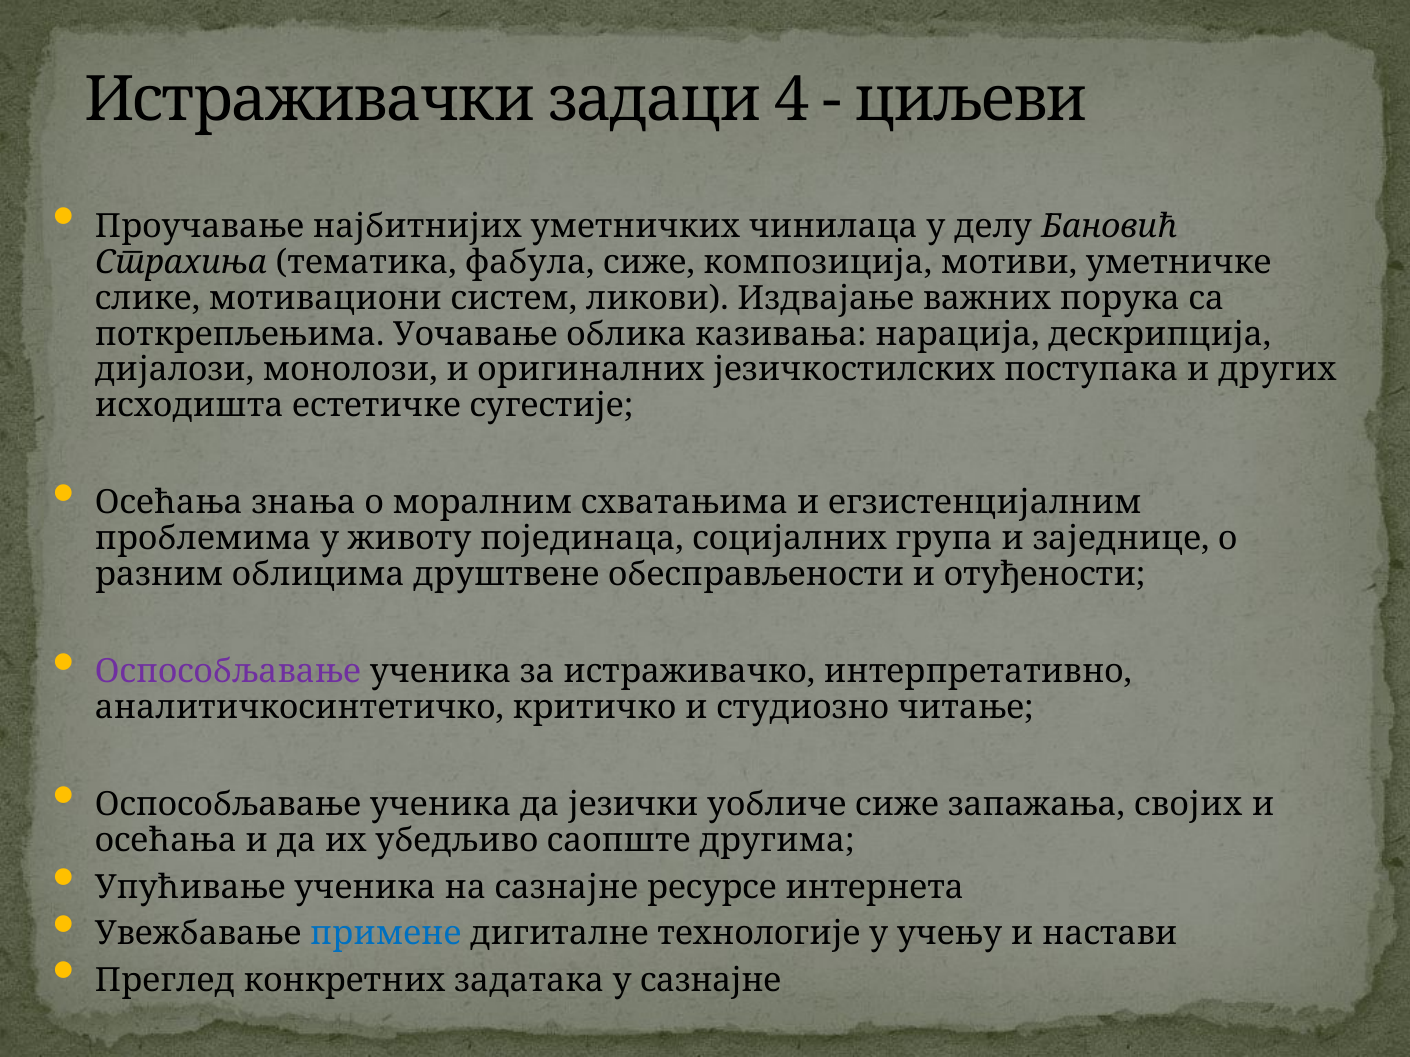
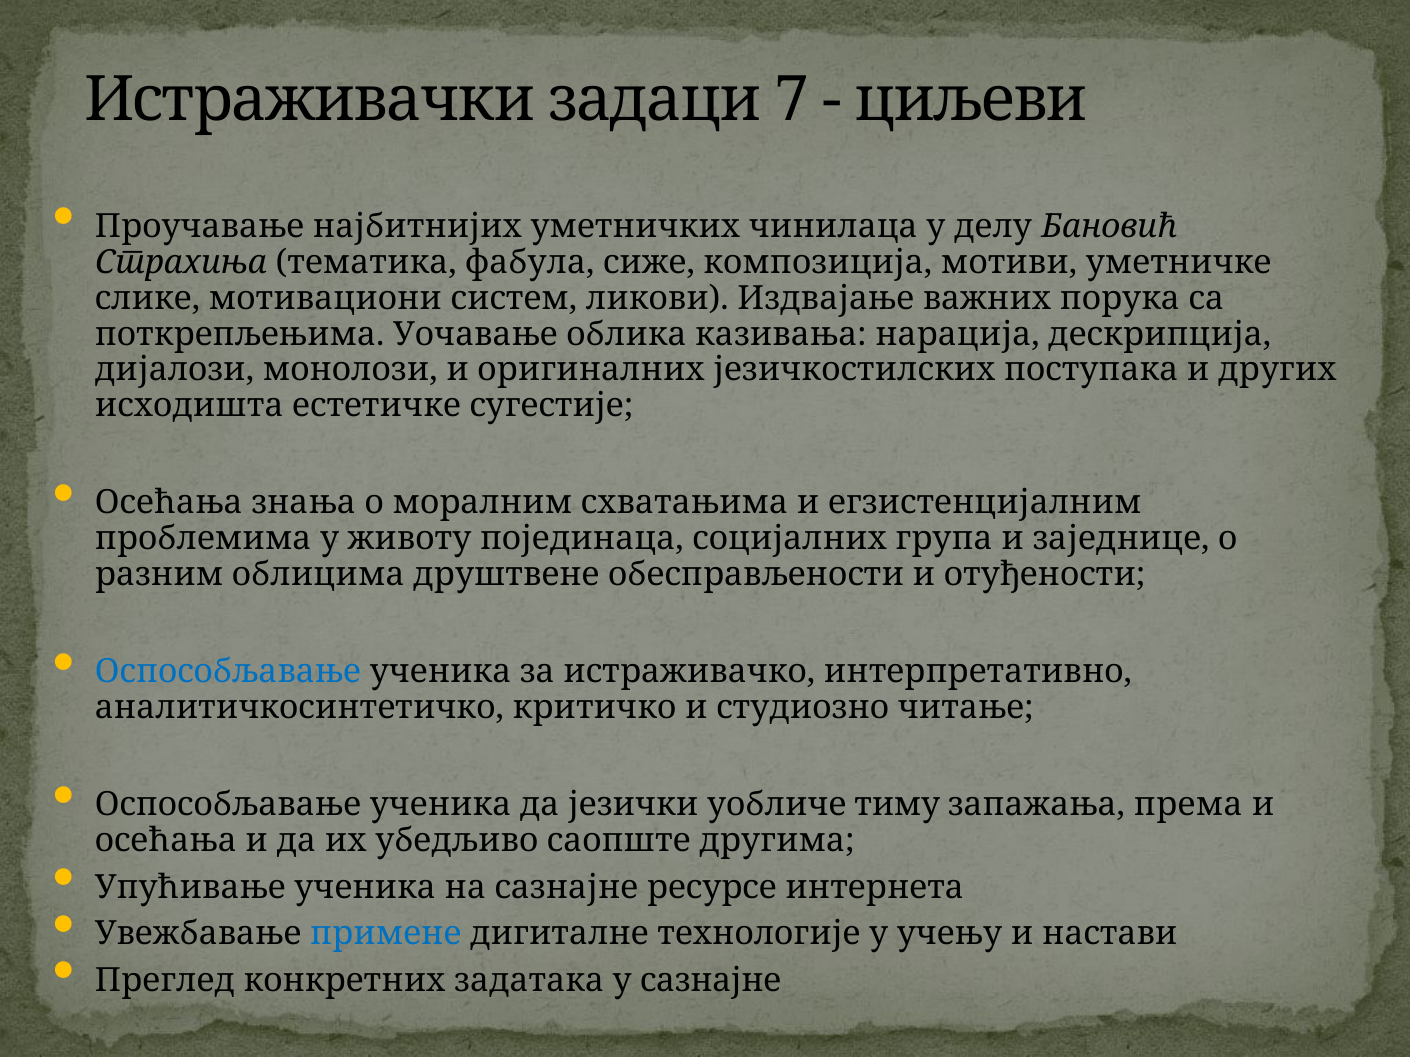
4: 4 -> 7 (792, 100)
Оспособљавање colour: purple -> blue (228, 672)
уобличе сиже: сиже -> тиму (897, 805)
својих: својих -> према (1188, 805)
